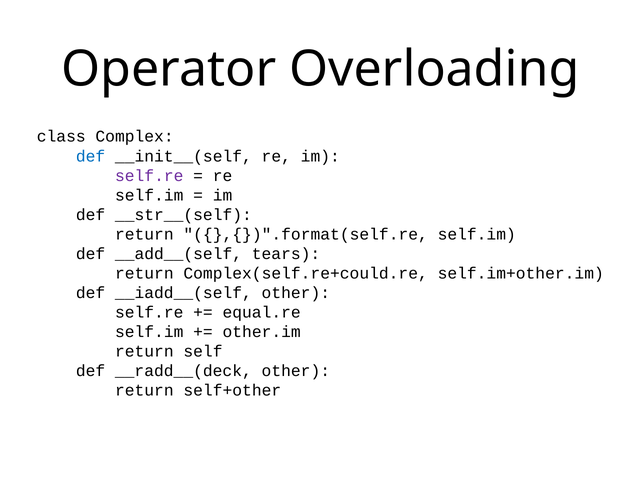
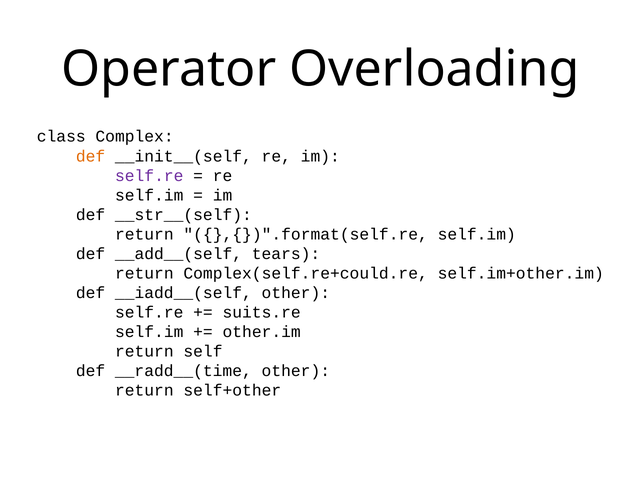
def colour: blue -> orange (91, 156)
equal.re: equal.re -> suits.re (262, 312)
__radd__(deck: __radd__(deck -> __radd__(time (183, 371)
